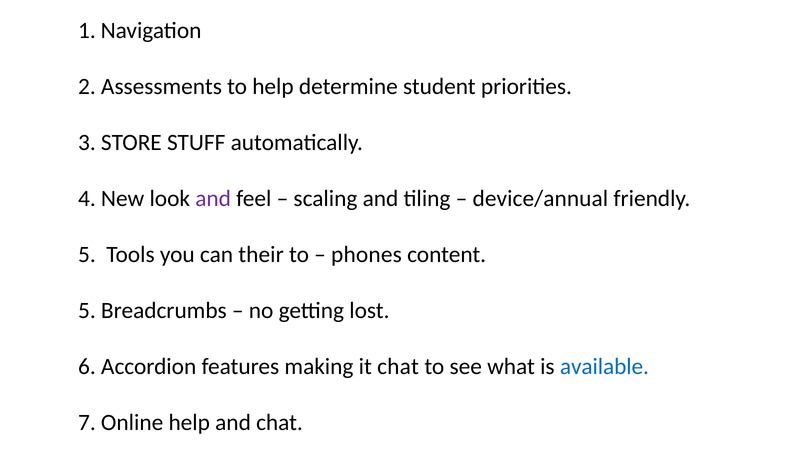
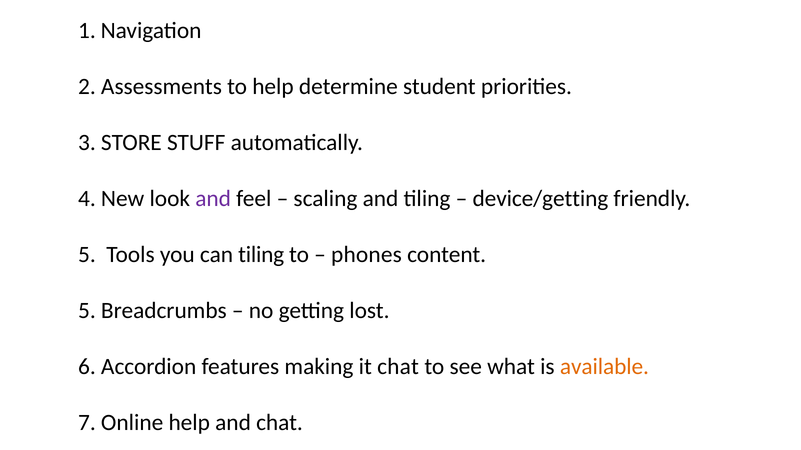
device/annual: device/annual -> device/getting (540, 199)
can their: their -> tiling (261, 255)
available colour: blue -> orange (604, 367)
